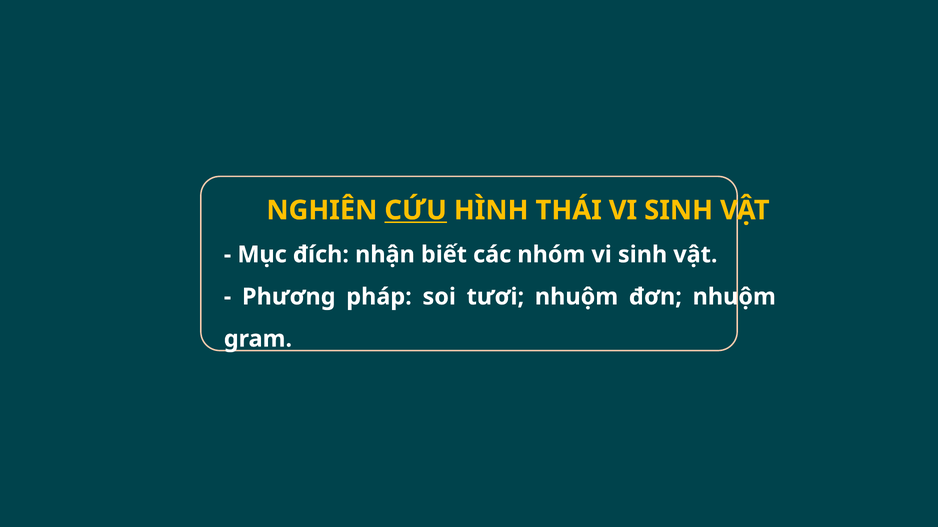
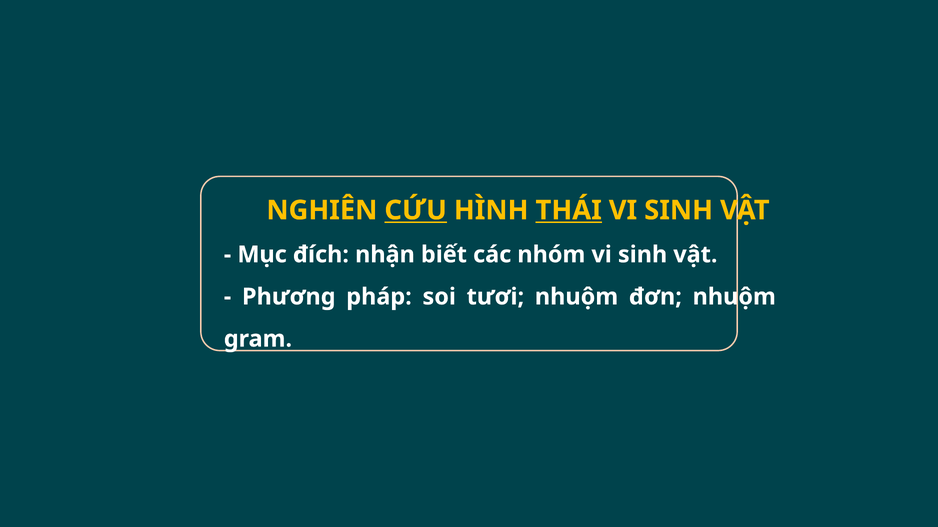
THÁI underline: none -> present (569, 211)
